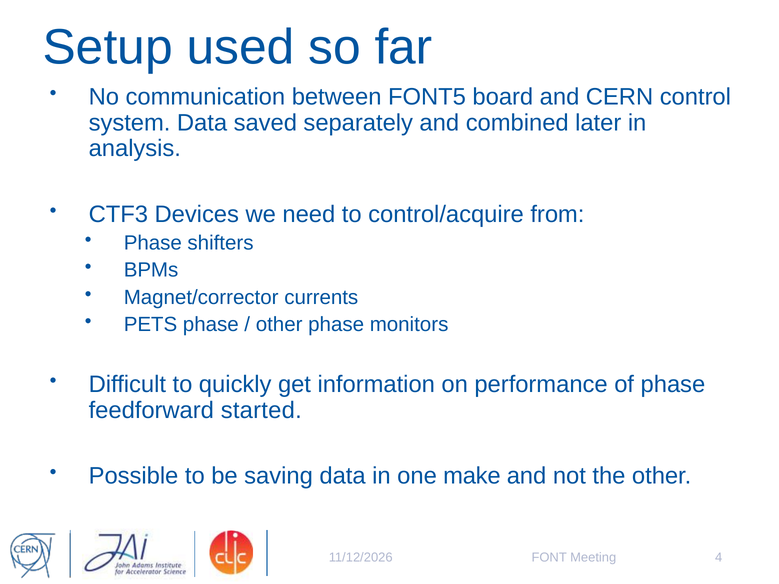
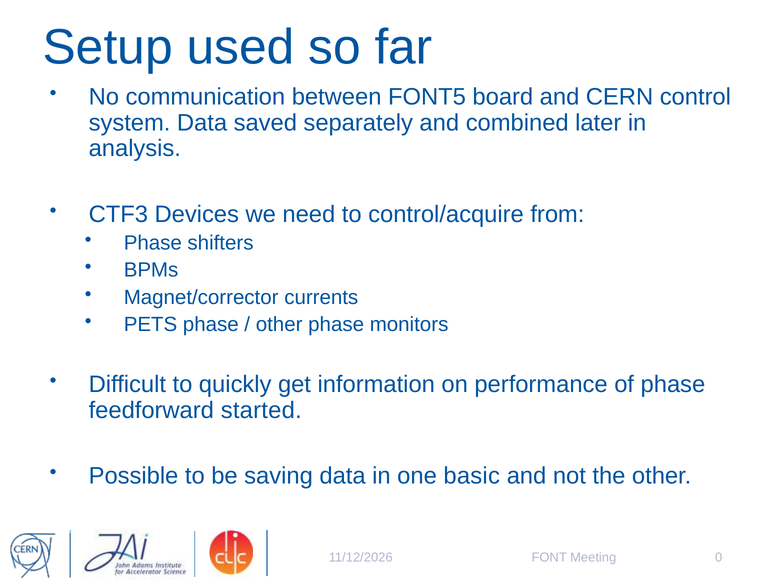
make: make -> basic (472, 476)
4: 4 -> 0 (719, 558)
